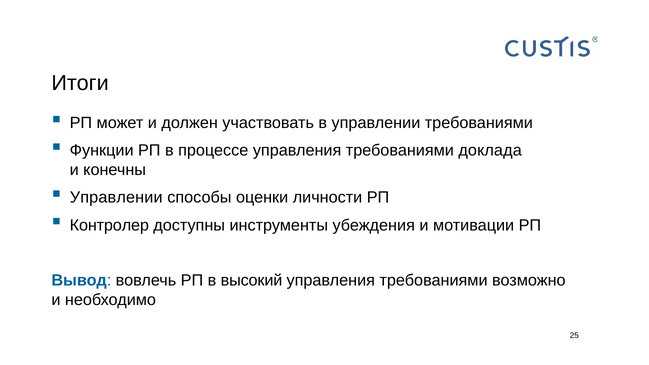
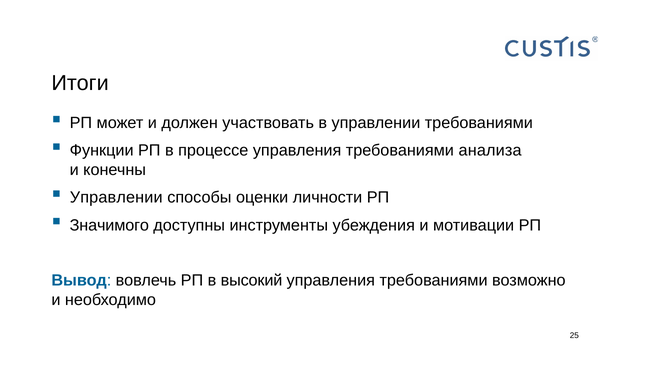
доклада: доклада -> анализа (490, 151)
Контролер: Контролер -> Значимого (109, 225)
